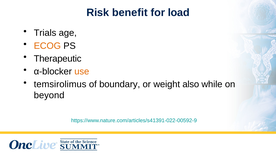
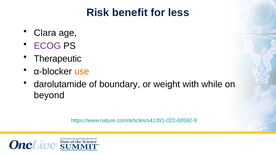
load: load -> less (179, 13)
Trials: Trials -> Clara (45, 33)
ECOG colour: orange -> purple (47, 46)
temsirolimus: temsirolimus -> darolutamide (60, 85)
also: also -> with (191, 85)
